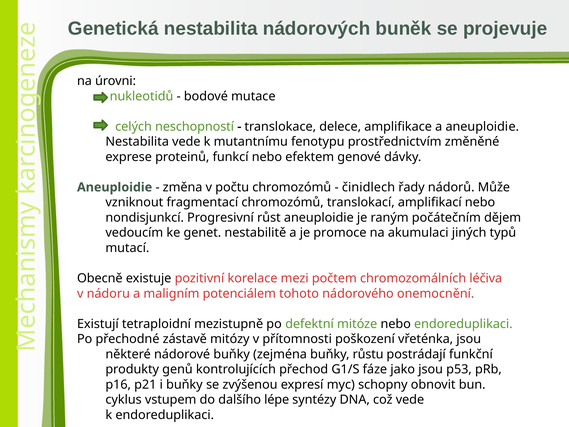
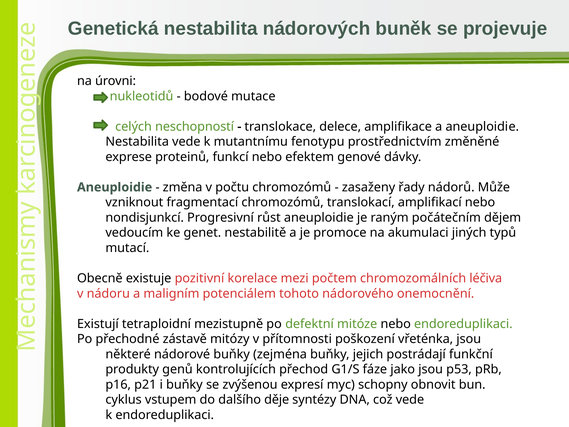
činidlech: činidlech -> zasaženy (369, 187)
růstu: růstu -> jejich (368, 354)
lépe: lépe -> děje (277, 399)
